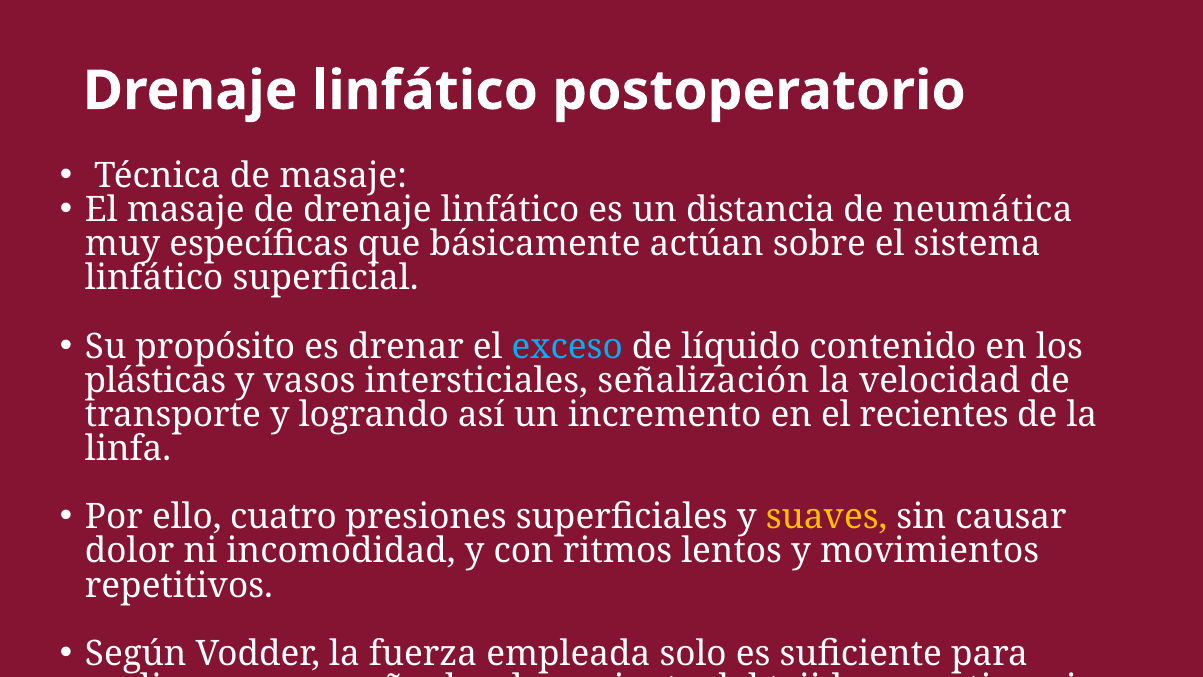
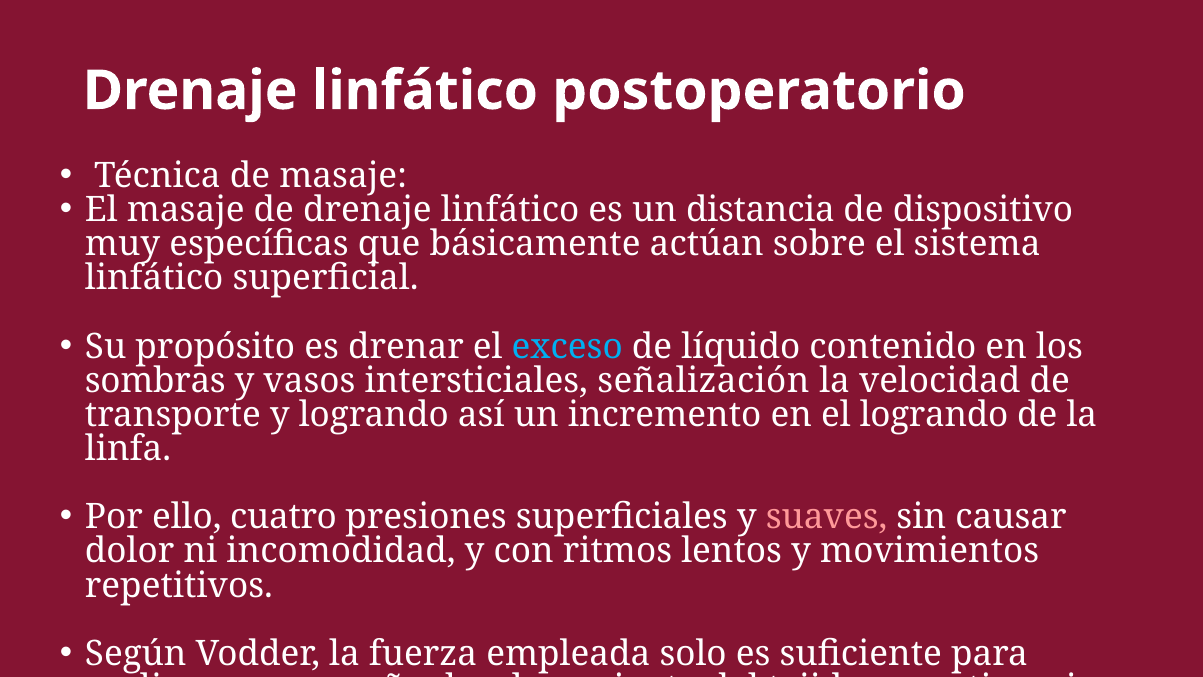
neumática: neumática -> dispositivo (983, 210)
plásticas: plásticas -> sombras (155, 381)
el recientes: recientes -> logrando (934, 415)
suaves colour: yellow -> pink (827, 517)
